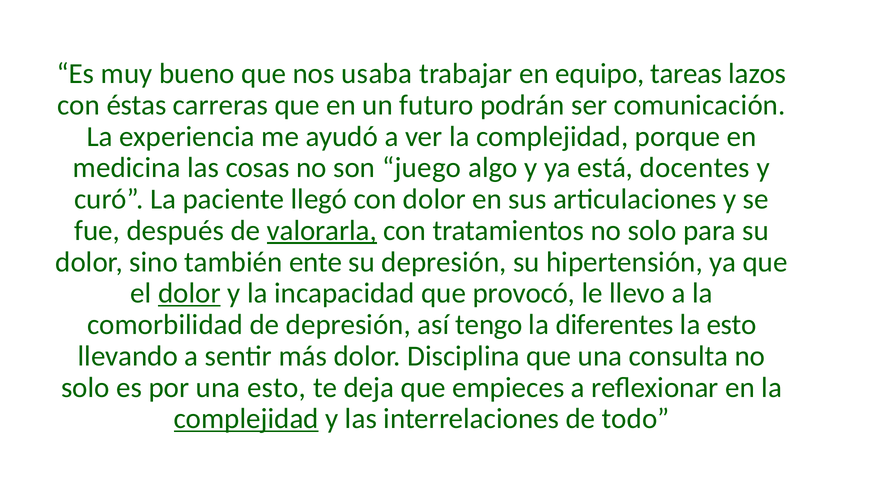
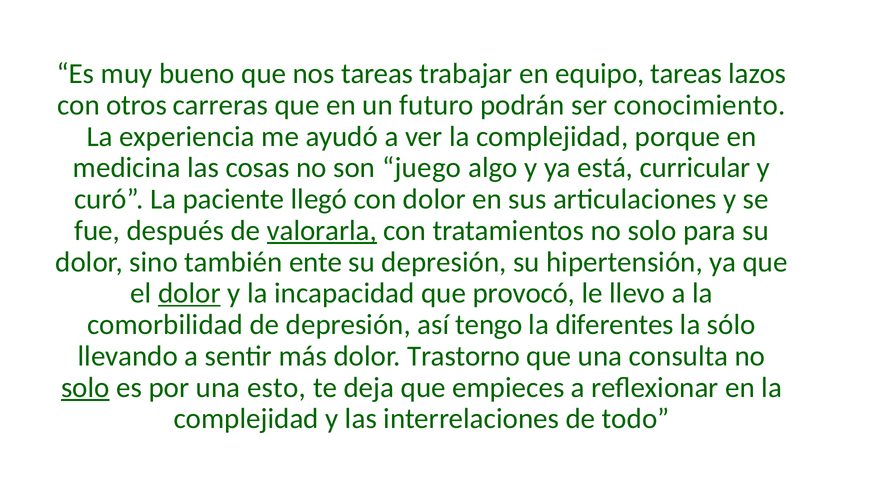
nos usaba: usaba -> tareas (377, 74)
éstas: éstas -> otros (137, 105)
comunicación: comunicación -> conocimiento (700, 105)
docentes: docentes -> curricular (695, 168)
la esto: esto -> sólo (731, 325)
Disciplina: Disciplina -> Trastorno (464, 356)
solo underline: none -> present (85, 387)
complejidad underline: present -> none (246, 419)
